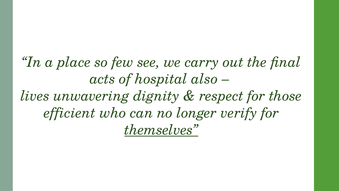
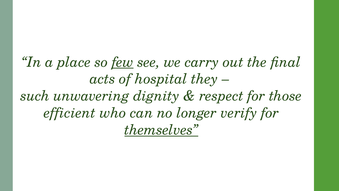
few underline: none -> present (123, 62)
also: also -> they (205, 79)
lives: lives -> such (35, 96)
